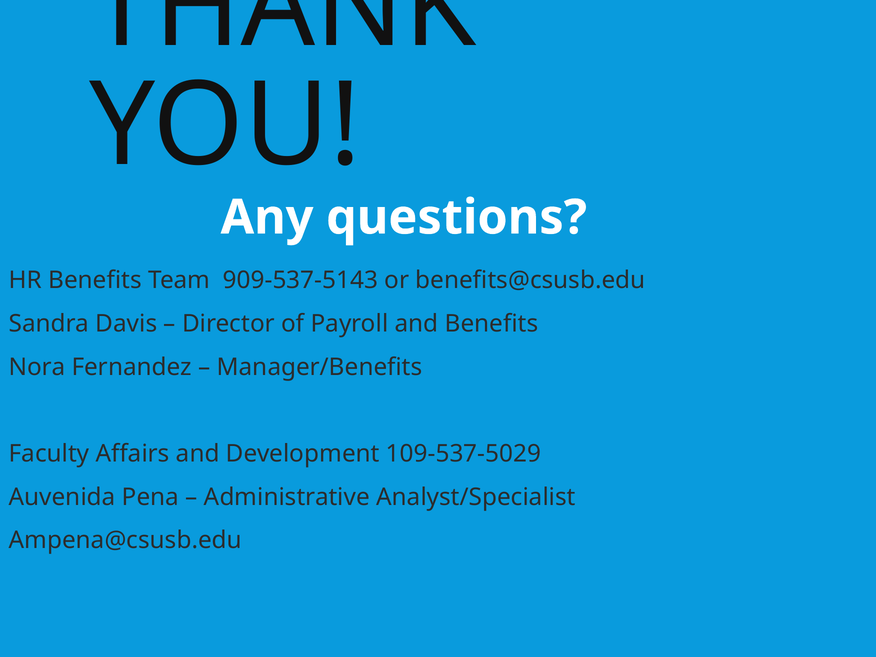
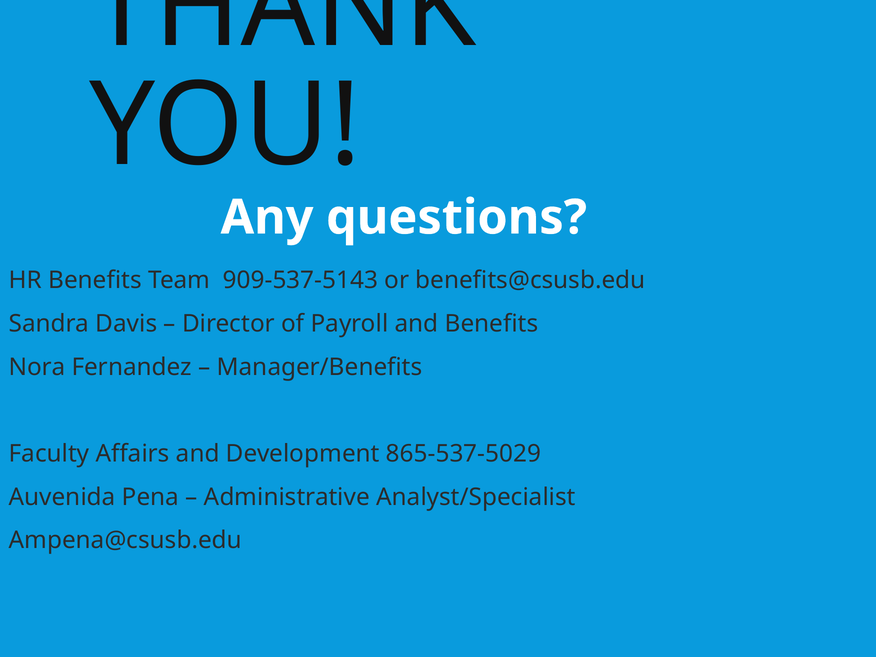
109-537-5029: 109-537-5029 -> 865-537-5029 (463, 454)
